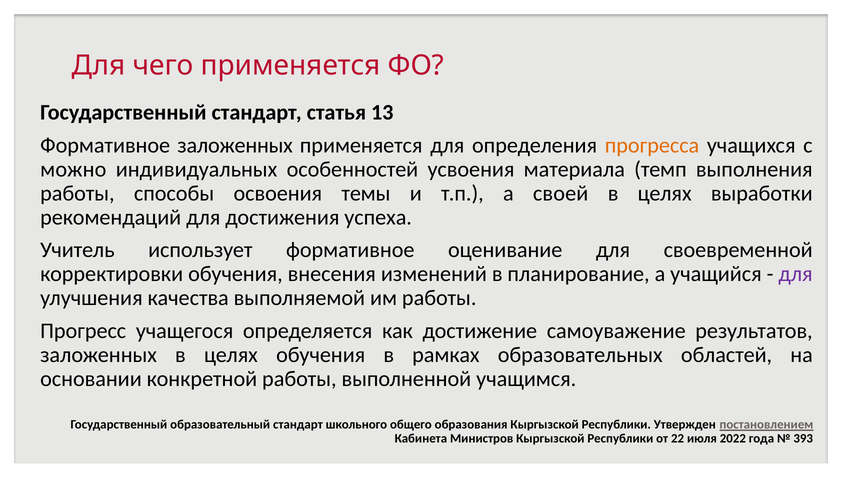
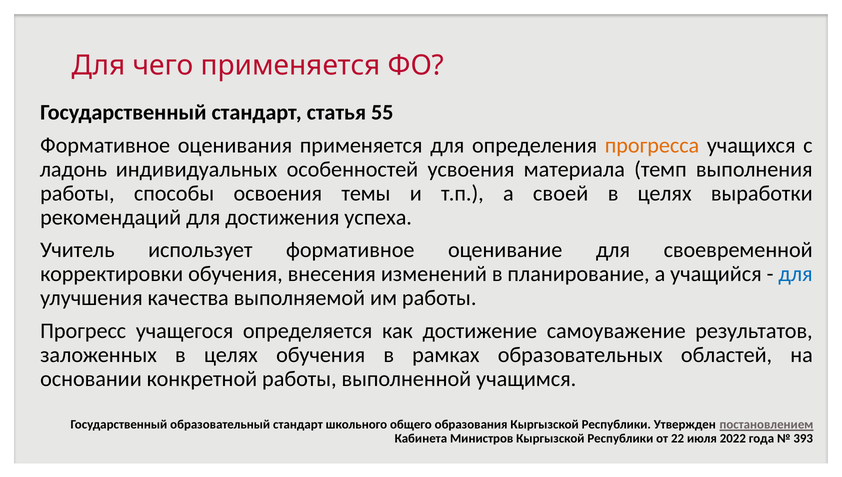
13: 13 -> 55 (382, 113)
Формативное заложенных: заложенных -> оценивания (235, 145)
можно: можно -> ладонь (73, 169)
для colour: purple -> blue (796, 274)
